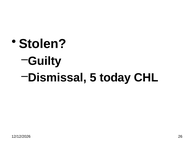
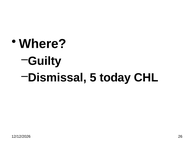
Stolen: Stolen -> Where (43, 44)
